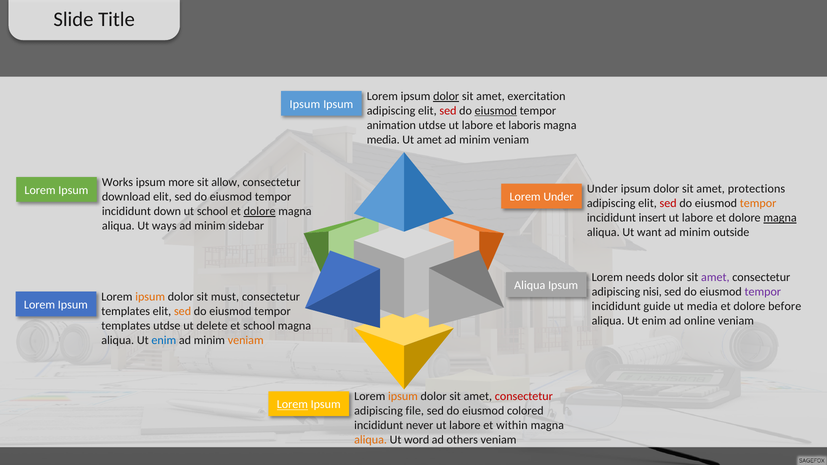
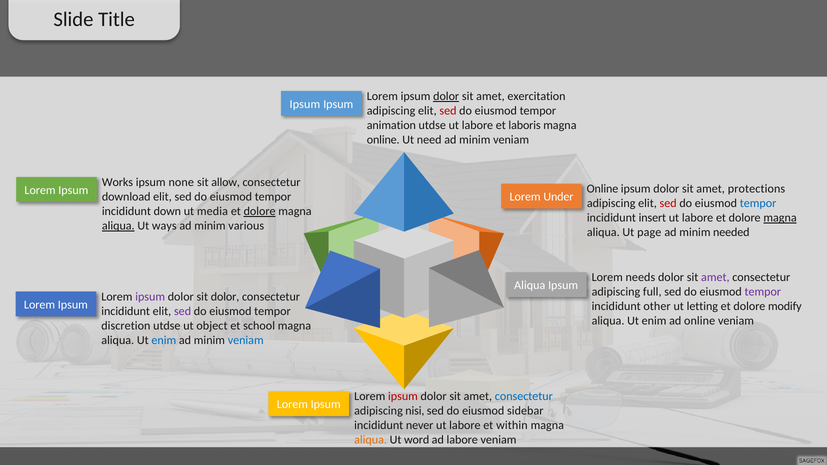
eiusmod underline: present -> none (496, 111)
media: media -> online (383, 140)
Ut amet: amet -> need (429, 140)
more: more -> none (181, 182)
Under: Under -> Online (603, 189)
tempor colour: orange -> blue (758, 203)
ut school: school -> media (212, 211)
aliqua underline: none -> present (118, 226)
sidebar: sidebar -> various (246, 226)
want: want -> page (649, 232)
outside: outside -> needed (731, 232)
nisi: nisi -> full (652, 292)
ipsum colour: orange -> purple (150, 297)
sit must: must -> dolor (225, 297)
guide: guide -> other (657, 307)
ut media: media -> letting (702, 307)
before: before -> modify (785, 307)
templates: templates -> incididunt (126, 311)
sed colour: orange -> purple (183, 311)
templates: templates -> discretion (126, 326)
delete: delete -> object (212, 326)
veniam colour: orange -> blue (246, 340)
ipsum colour: orange -> red (403, 397)
consectetur colour: red -> blue (524, 397)
Lorem underline: present -> none (292, 405)
file: file -> nisi (415, 411)
colored: colored -> sidebar (525, 411)
ad others: others -> labore (462, 440)
